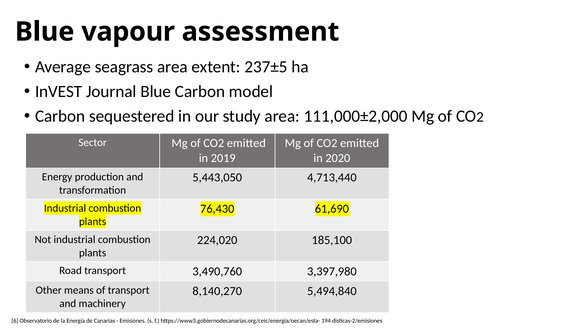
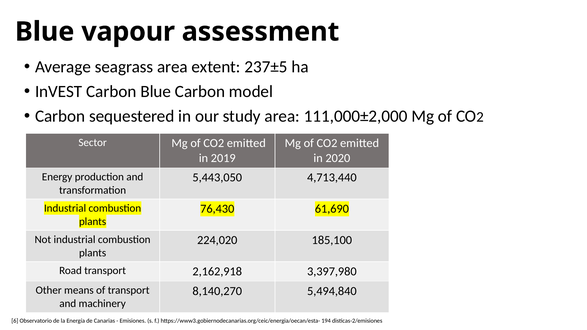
InVEST Journal: Journal -> Carbon (111, 91)
3,490,760: 3,490,760 -> 2,162,918 (217, 272)
